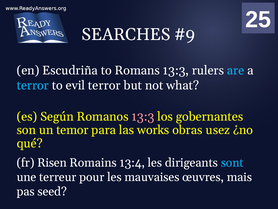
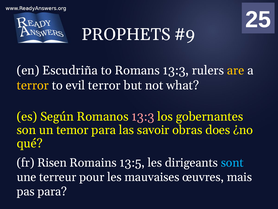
SEARCHES: SEARCHES -> PROPHETS (126, 34)
are colour: light blue -> yellow (236, 70)
terror colour: light blue -> yellow (33, 85)
works: works -> savoir (153, 130)
usez: usez -> does (218, 130)
13:4: 13:4 -> 13:5 (132, 162)
pas seed: seed -> para (52, 191)
